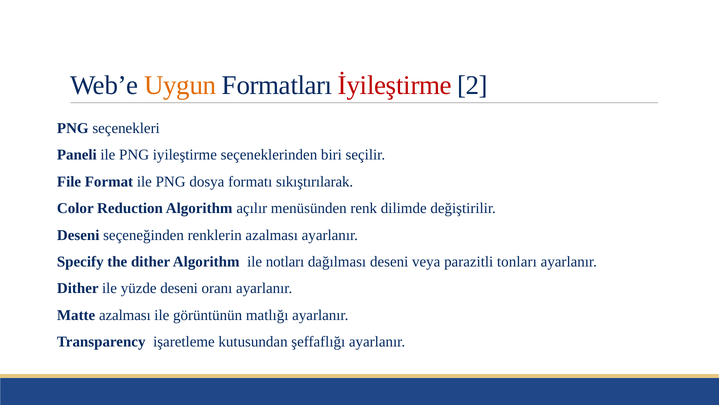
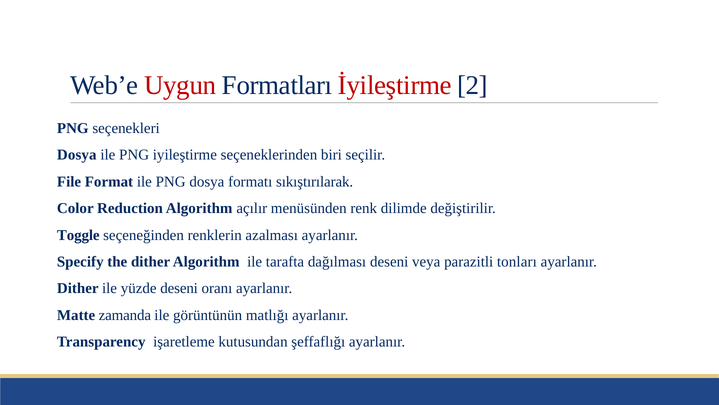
Uygun colour: orange -> red (180, 85)
Paneli: Paneli -> Dosya (77, 155)
Deseni: Deseni -> Toggle (78, 235)
notları: notları -> tarafta (285, 261)
Matte azalması: azalması -> zamanda (125, 315)
